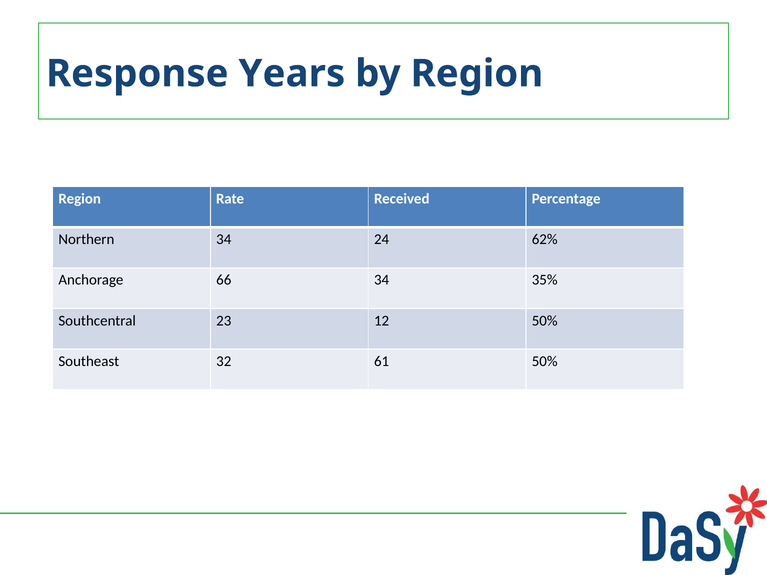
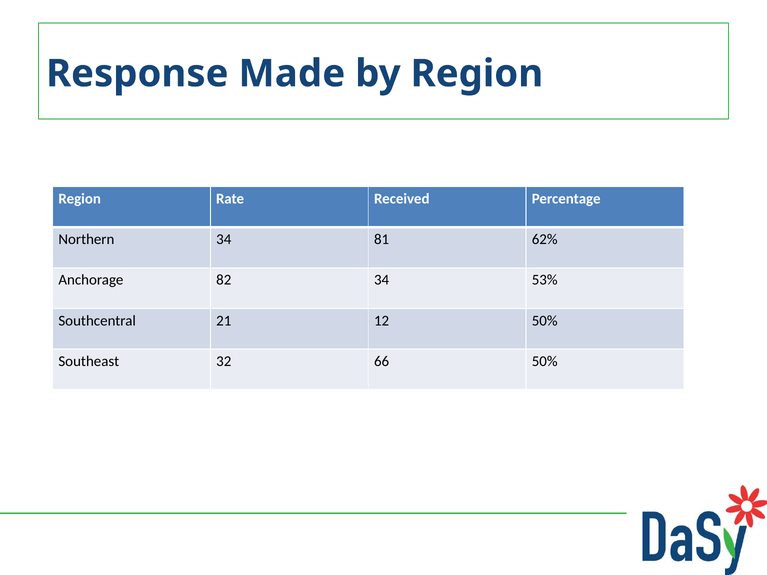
Years: Years -> Made (292, 74)
24: 24 -> 81 (382, 240)
66: 66 -> 82 (224, 280)
35%: 35% -> 53% (545, 280)
23: 23 -> 21 (224, 321)
61: 61 -> 66 (382, 361)
